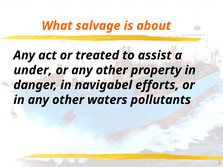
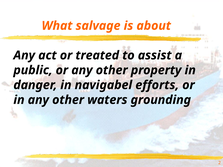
under: under -> public (33, 70)
pollutants: pollutants -> grounding (161, 100)
